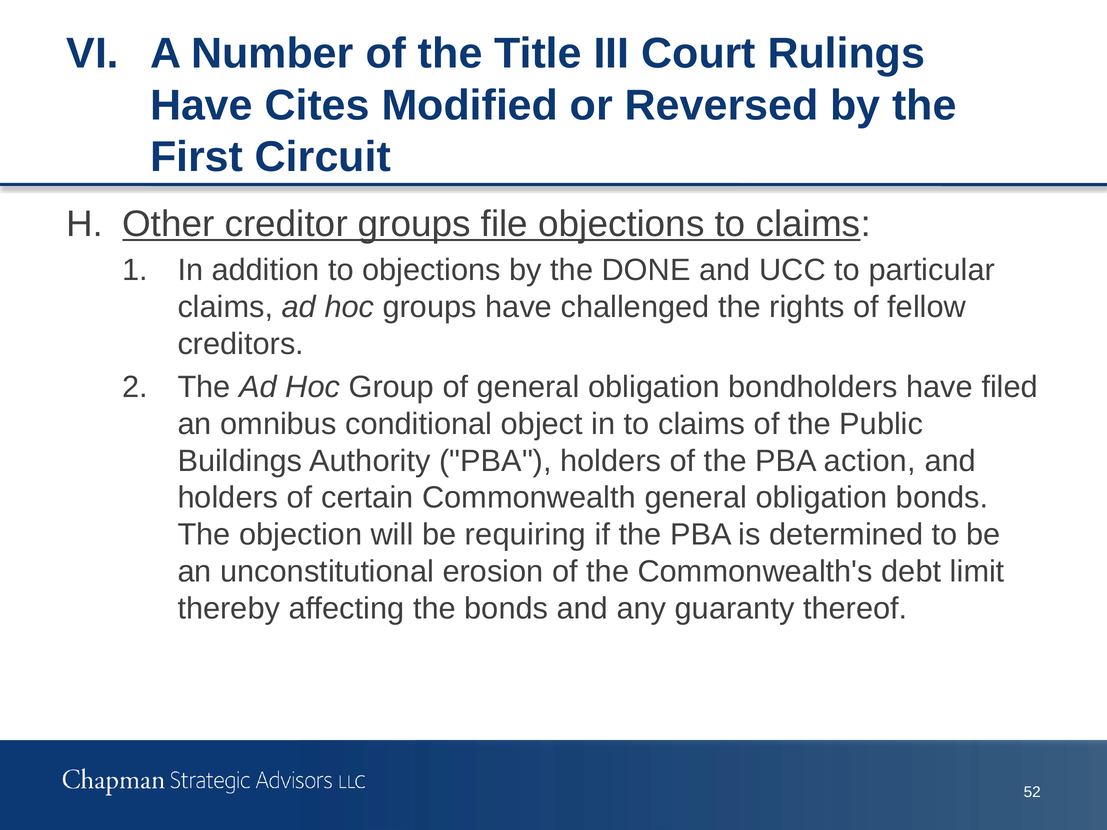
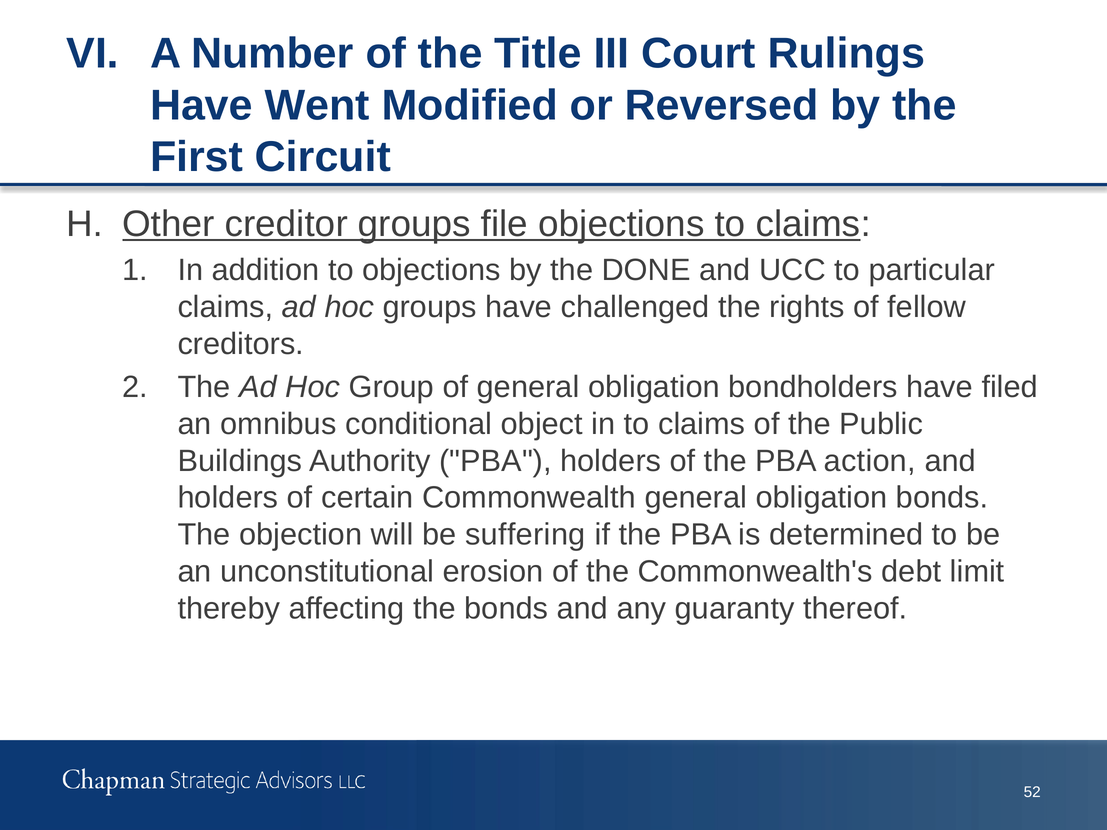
Cites: Cites -> Went (317, 105)
requiring: requiring -> suffering (525, 535)
